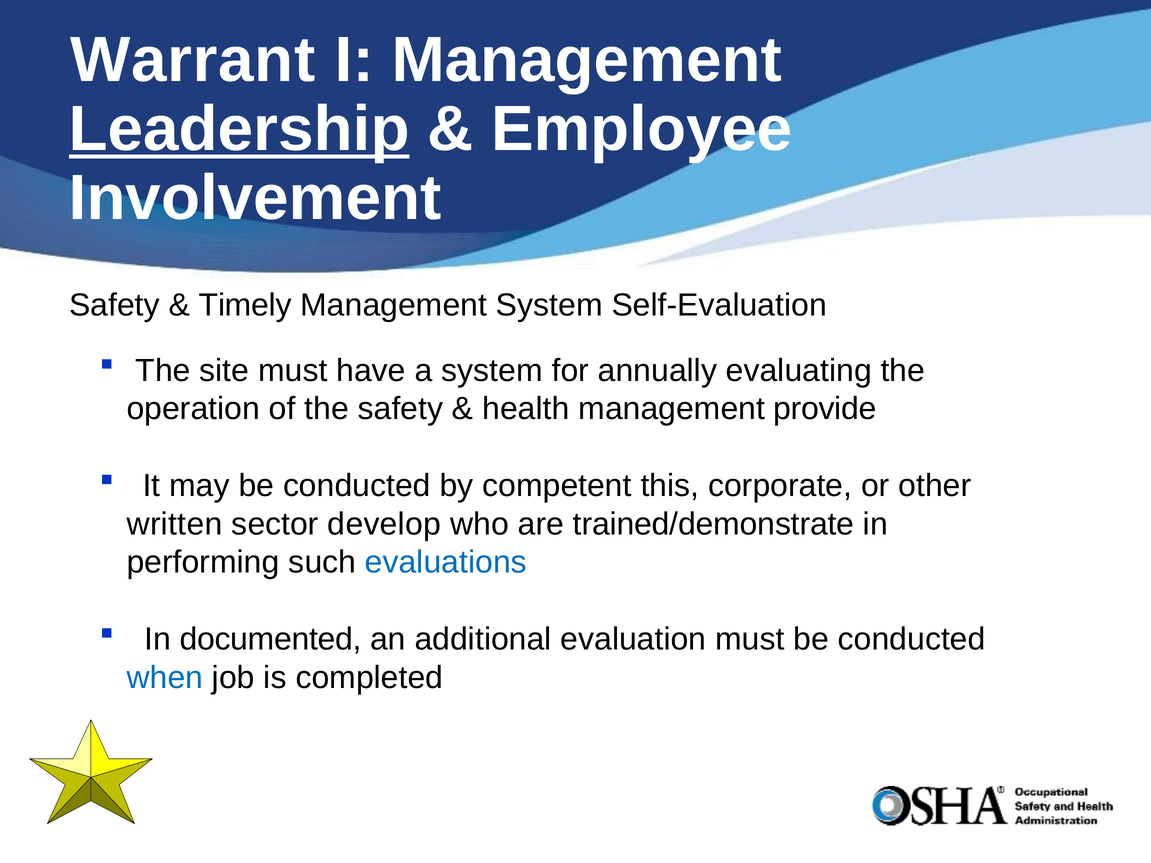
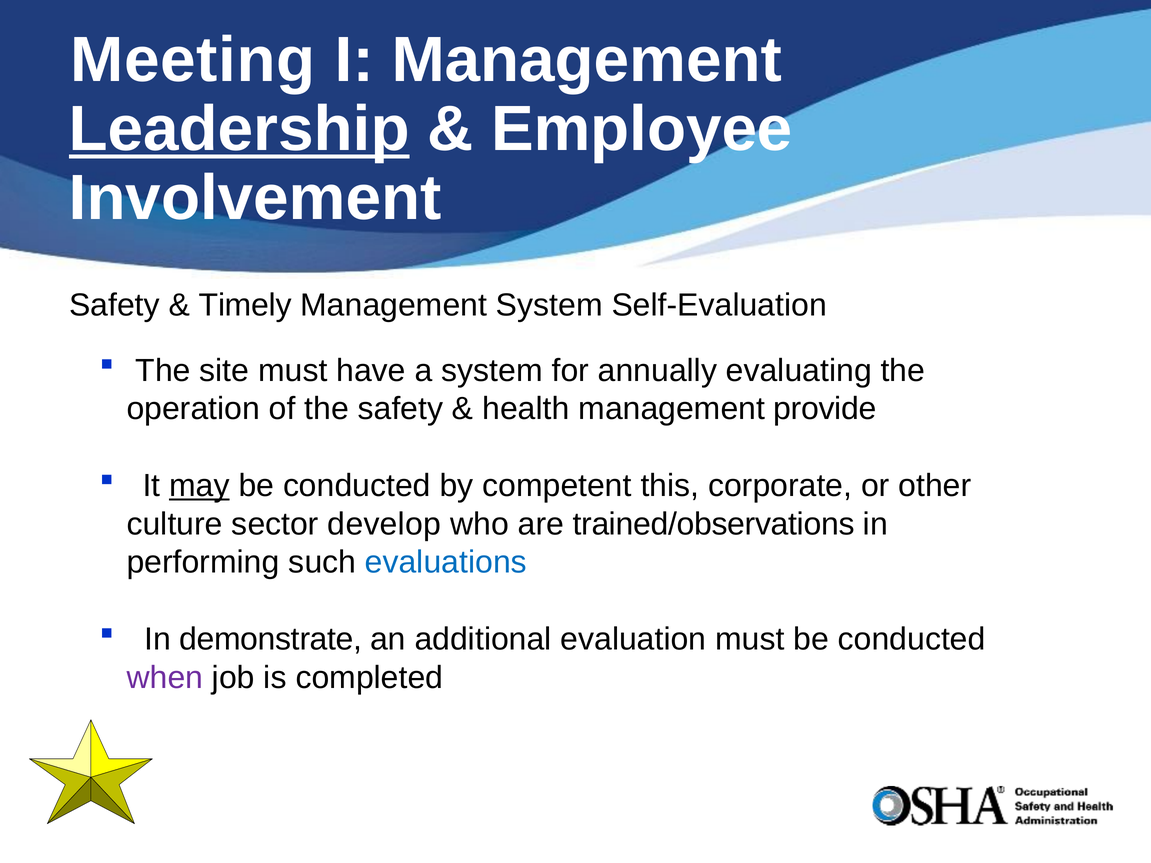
Warrant: Warrant -> Meeting (193, 60)
may underline: none -> present (199, 486)
written: written -> culture (175, 524)
trained/demonstrate: trained/demonstrate -> trained/observations (714, 524)
documented: documented -> demonstrate (271, 639)
when colour: blue -> purple (165, 678)
